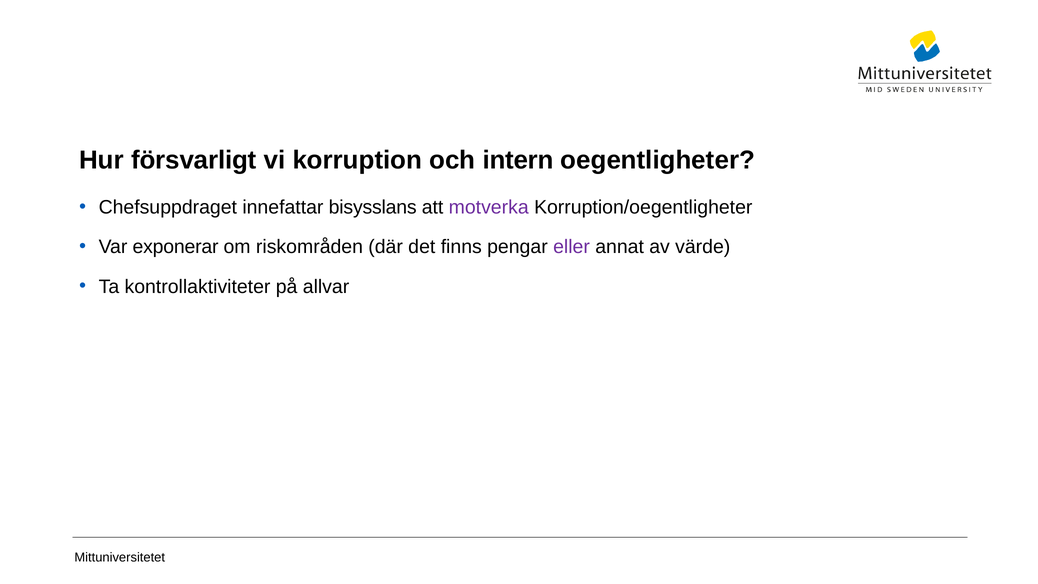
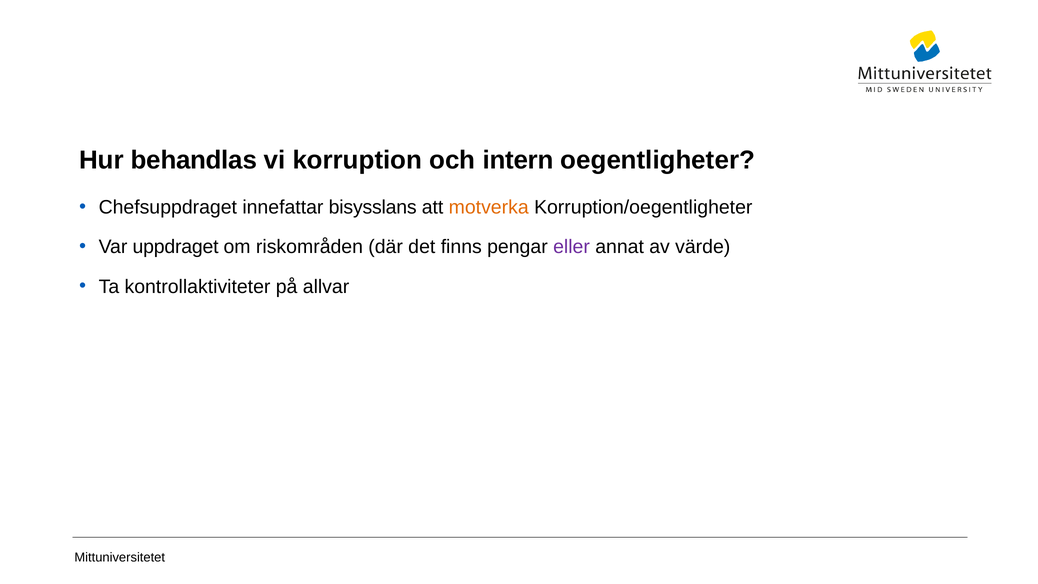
försvarligt: försvarligt -> behandlas (194, 160)
motverka colour: purple -> orange (489, 207)
exponerar: exponerar -> uppdraget (176, 247)
